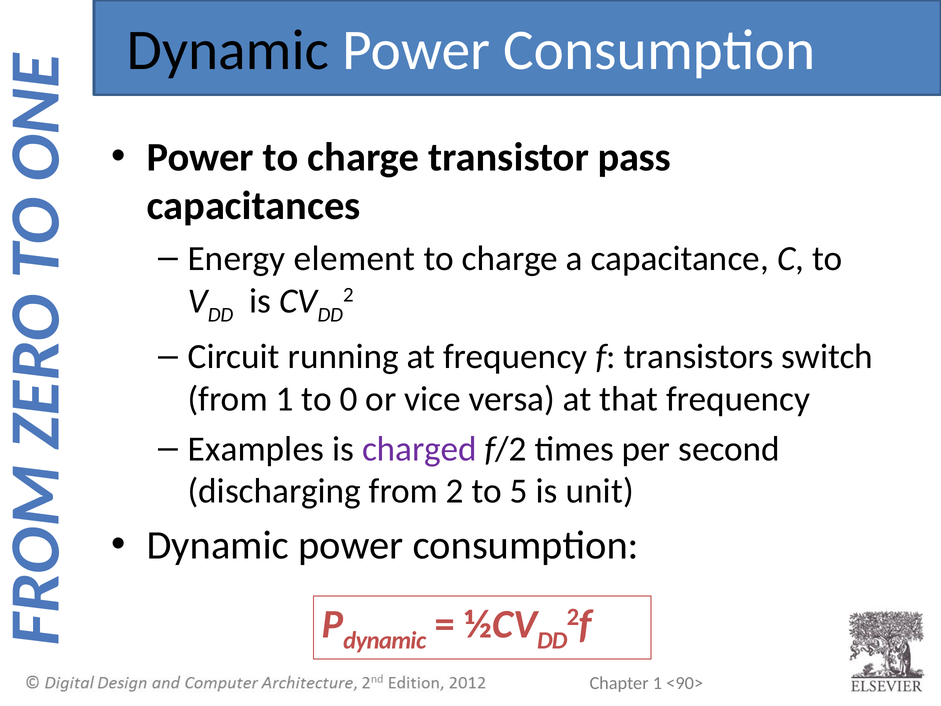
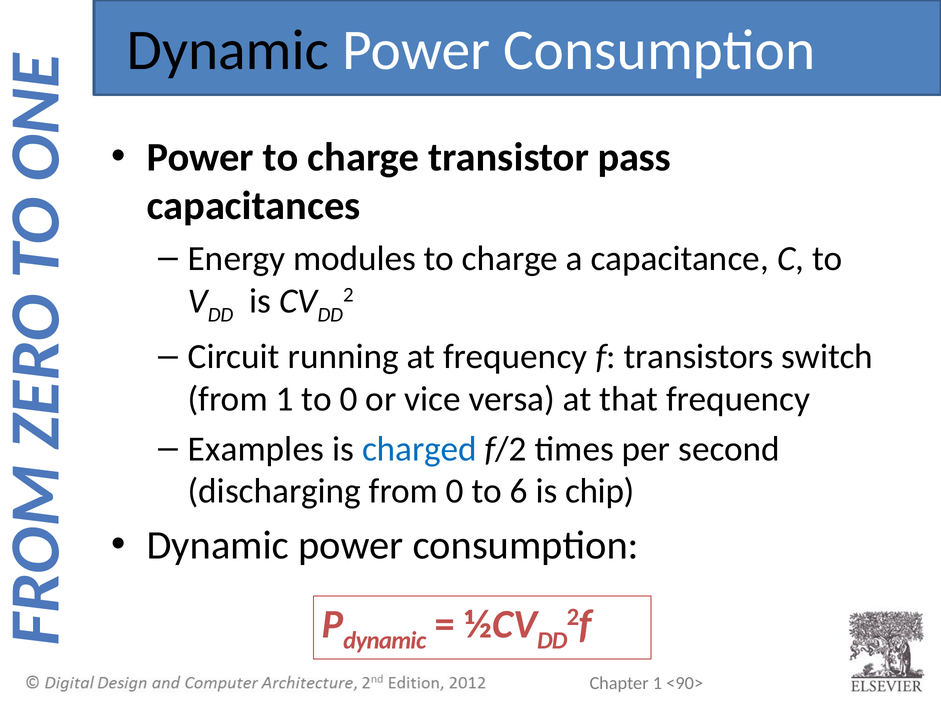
element: element -> modules (355, 258)
charged colour: purple -> blue (419, 449)
from 2: 2 -> 0 (455, 491)
5: 5 -> 6 (519, 491)
unit: unit -> chip (600, 491)
